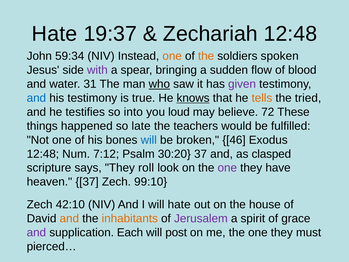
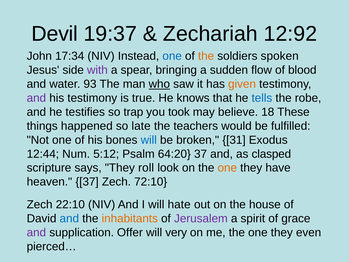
Hate: Hate -> Devil (55, 34)
Zechariah 12:48: 12:48 -> 12:92 (290, 34)
59:34: 59:34 -> 17:34 (70, 56)
one colour: orange -> blue (172, 56)
31: 31 -> 93 (90, 84)
given colour: purple -> orange (242, 84)
and colour: blue -> purple (36, 98)
knows underline: present -> none (193, 98)
tells colour: orange -> blue (262, 98)
tried: tried -> robe (308, 98)
into: into -> trap (133, 112)
loud: loud -> took (179, 112)
72: 72 -> 18 (268, 112)
46: 46 -> 31 (234, 140)
12:48: 12:48 -> 12:44 (43, 154)
7:12: 7:12 -> 5:12 (106, 154)
30:20: 30:20 -> 64:20 (174, 154)
one colour: purple -> orange (227, 168)
99:10: 99:10 -> 72:10 (151, 182)
42:10: 42:10 -> 22:10 (70, 204)
and colour: orange -> blue (69, 218)
Each: Each -> Offer (130, 232)
post: post -> very (176, 232)
must: must -> even (309, 232)
